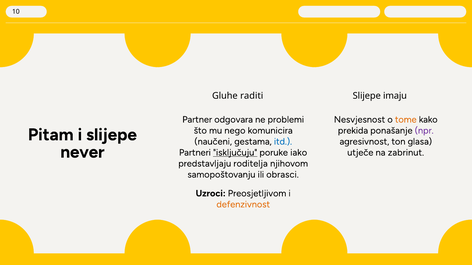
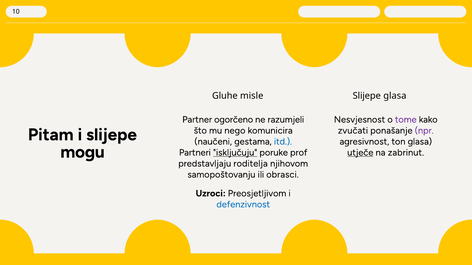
raditi: raditi -> misle (252, 96)
Slijepe imaju: imaju -> glasa (395, 96)
odgovara: odgovara -> ogorčeno (234, 120)
problemi: problemi -> razumjeli (286, 120)
tome colour: orange -> purple (406, 120)
prekida: prekida -> zvučati (353, 131)
never: never -> mogu (82, 152)
iako: iako -> prof (299, 153)
utječe underline: none -> present (360, 153)
defenzivnost colour: orange -> blue (243, 205)
